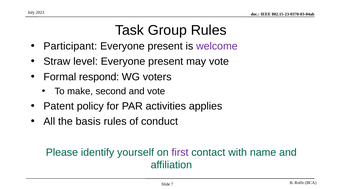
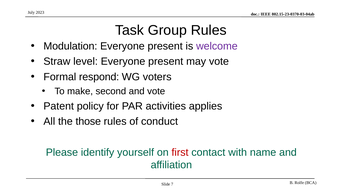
Participant: Participant -> Modulation (70, 46)
basis: basis -> those (88, 122)
first colour: purple -> red (180, 153)
